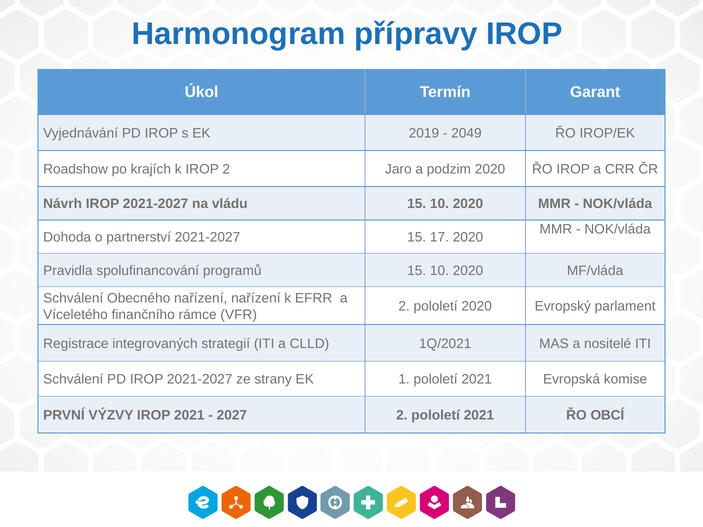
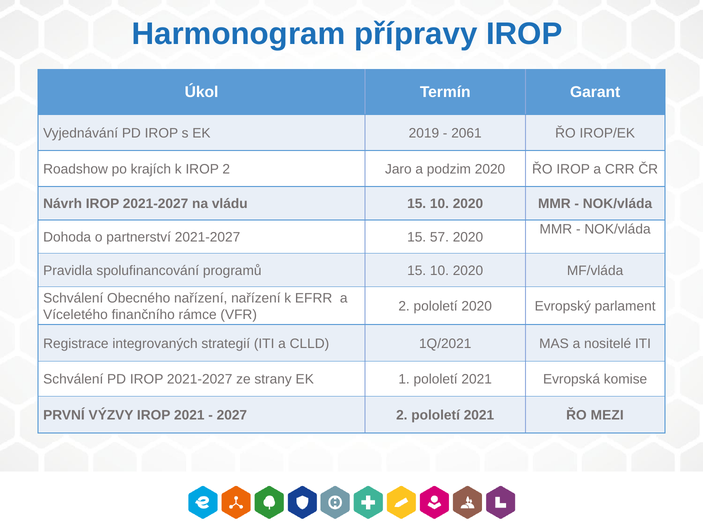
2049: 2049 -> 2061 (466, 133)
17: 17 -> 57 (439, 237)
OBCÍ: OBCÍ -> MEZI (607, 416)
